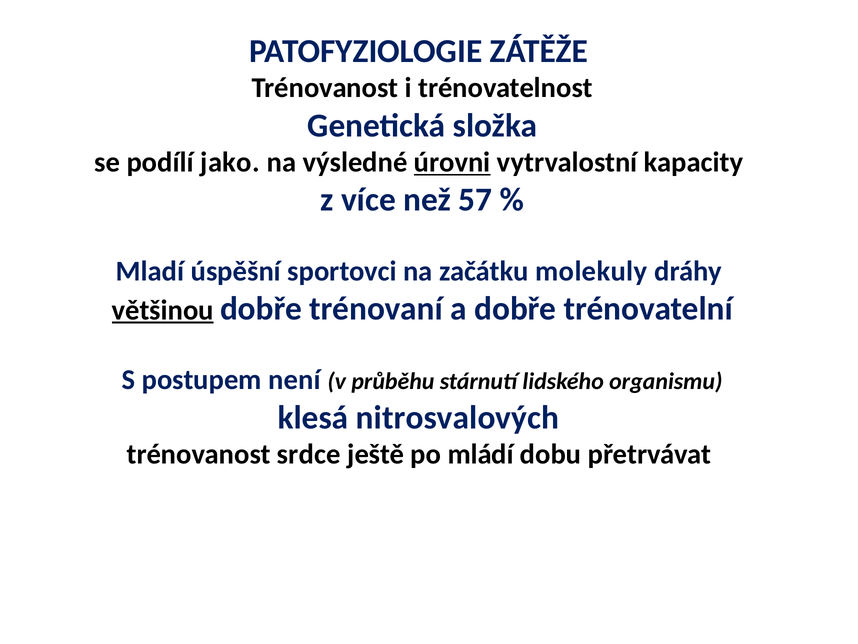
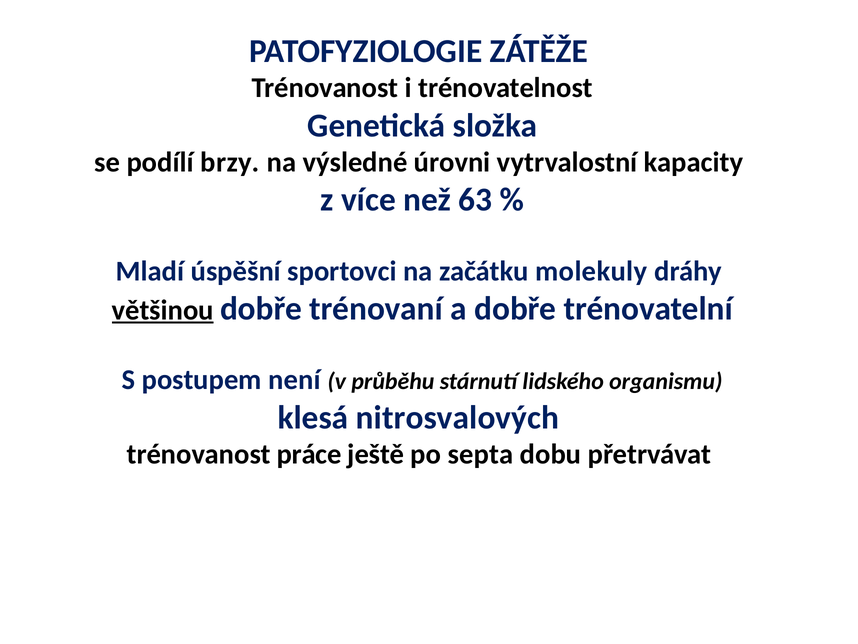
jako: jako -> brzy (230, 162)
úrovni underline: present -> none (452, 162)
57: 57 -> 63 (475, 200)
srdce: srdce -> práce (309, 454)
mládí: mládí -> septa (480, 454)
